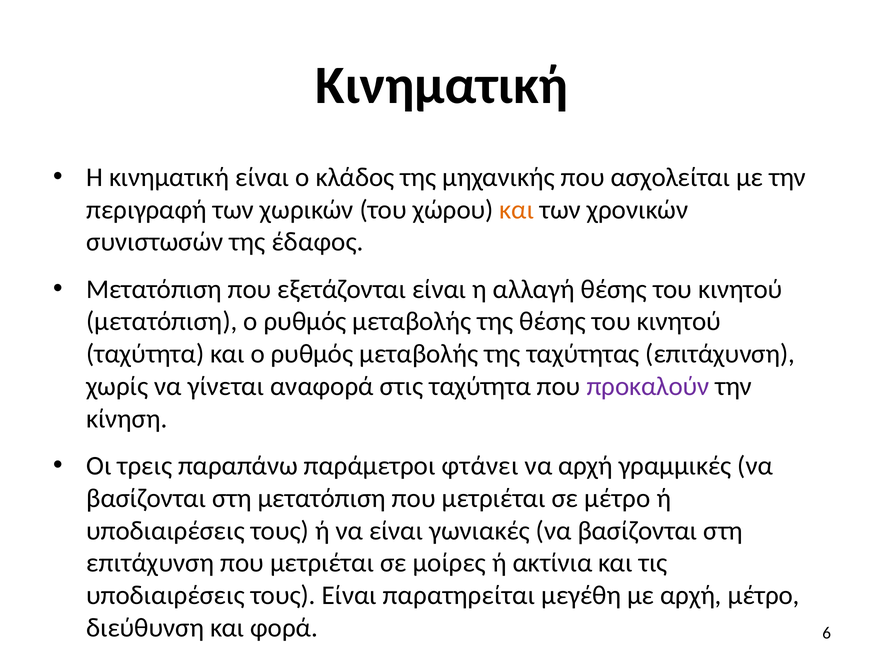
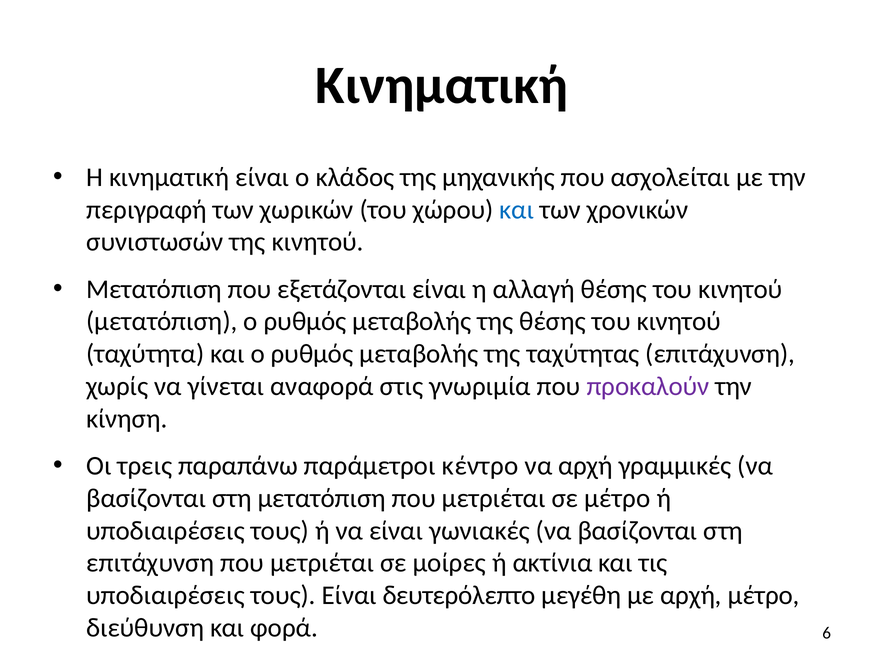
και colour: orange -> blue (517, 210)
της έδαφος: έδαφος -> κινητού (318, 242)
στις ταχύτητα: ταχύτητα -> γνωριμία (480, 386)
φτάνει: φτάνει -> κέντρο (480, 466)
παρατηρείται: παρατηρείται -> δευτερόλεπτο (459, 595)
